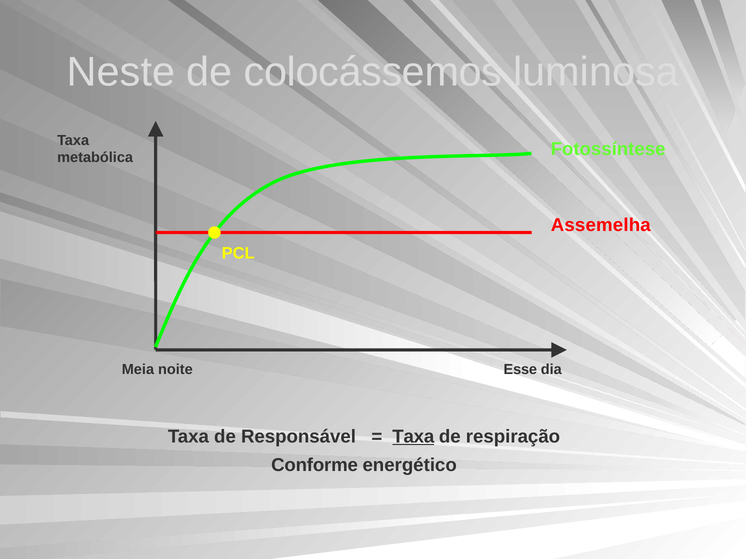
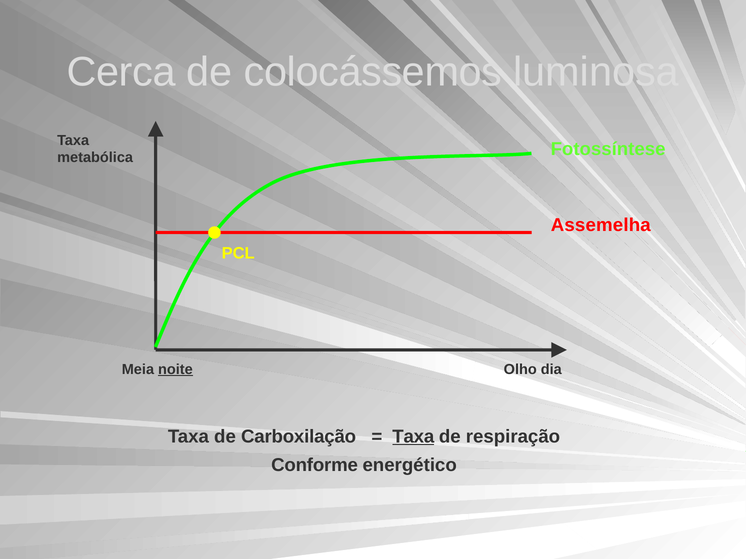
Neste: Neste -> Cerca (121, 72)
noite underline: none -> present (175, 370)
Esse: Esse -> Olho (520, 370)
Responsável: Responsável -> Carboxilação (299, 437)
